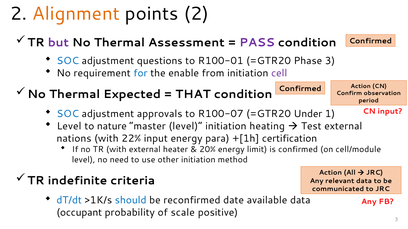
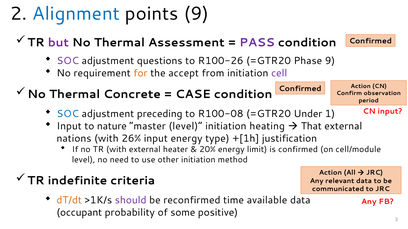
Alignment colour: orange -> blue (76, 14)
points 2: 2 -> 9 (196, 14)
SOC colour: blue -> purple (68, 61)
R100-01: R100-01 -> R100-26 (221, 61)
Phase 3: 3 -> 9 (330, 61)
for colour: blue -> orange (140, 73)
enable: enable -> accept (184, 73)
Expected: Expected -> Concrete (132, 94)
THAT: THAT -> CASE (193, 94)
approvals: approvals -> preceding (160, 114)
R100-07: R100-07 -> R100-08 (221, 114)
Level: Level -> Input (69, 126)
Test: Test -> That (311, 126)
22%: 22% -> 26% (131, 139)
para: para -> type (217, 139)
certification: certification -> justification (290, 139)
dT/dt colour: blue -> orange (69, 201)
should colour: blue -> purple (131, 201)
date: date -> time (234, 201)
scale: scale -> some (183, 213)
